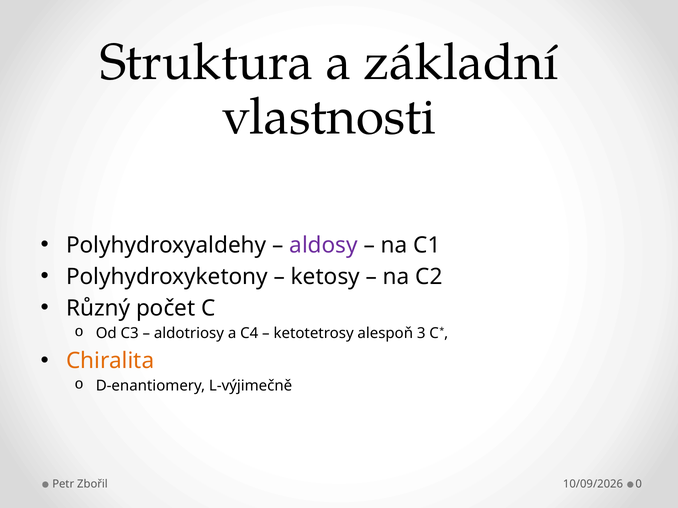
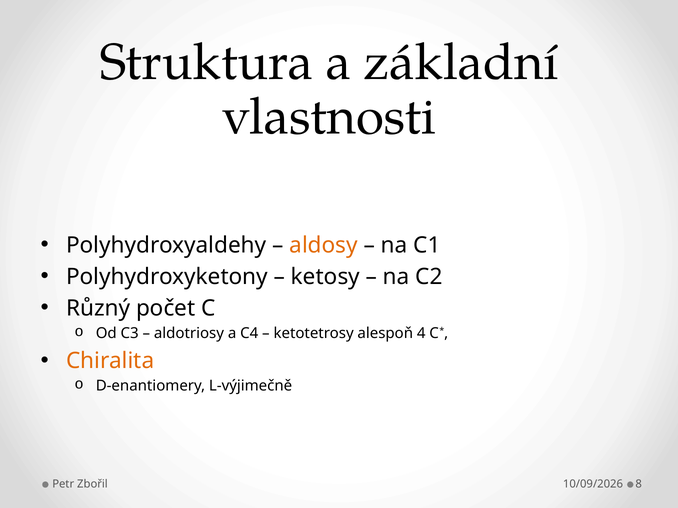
aldosy colour: purple -> orange (324, 245)
3: 3 -> 4 (421, 334)
0: 0 -> 8 (639, 485)
